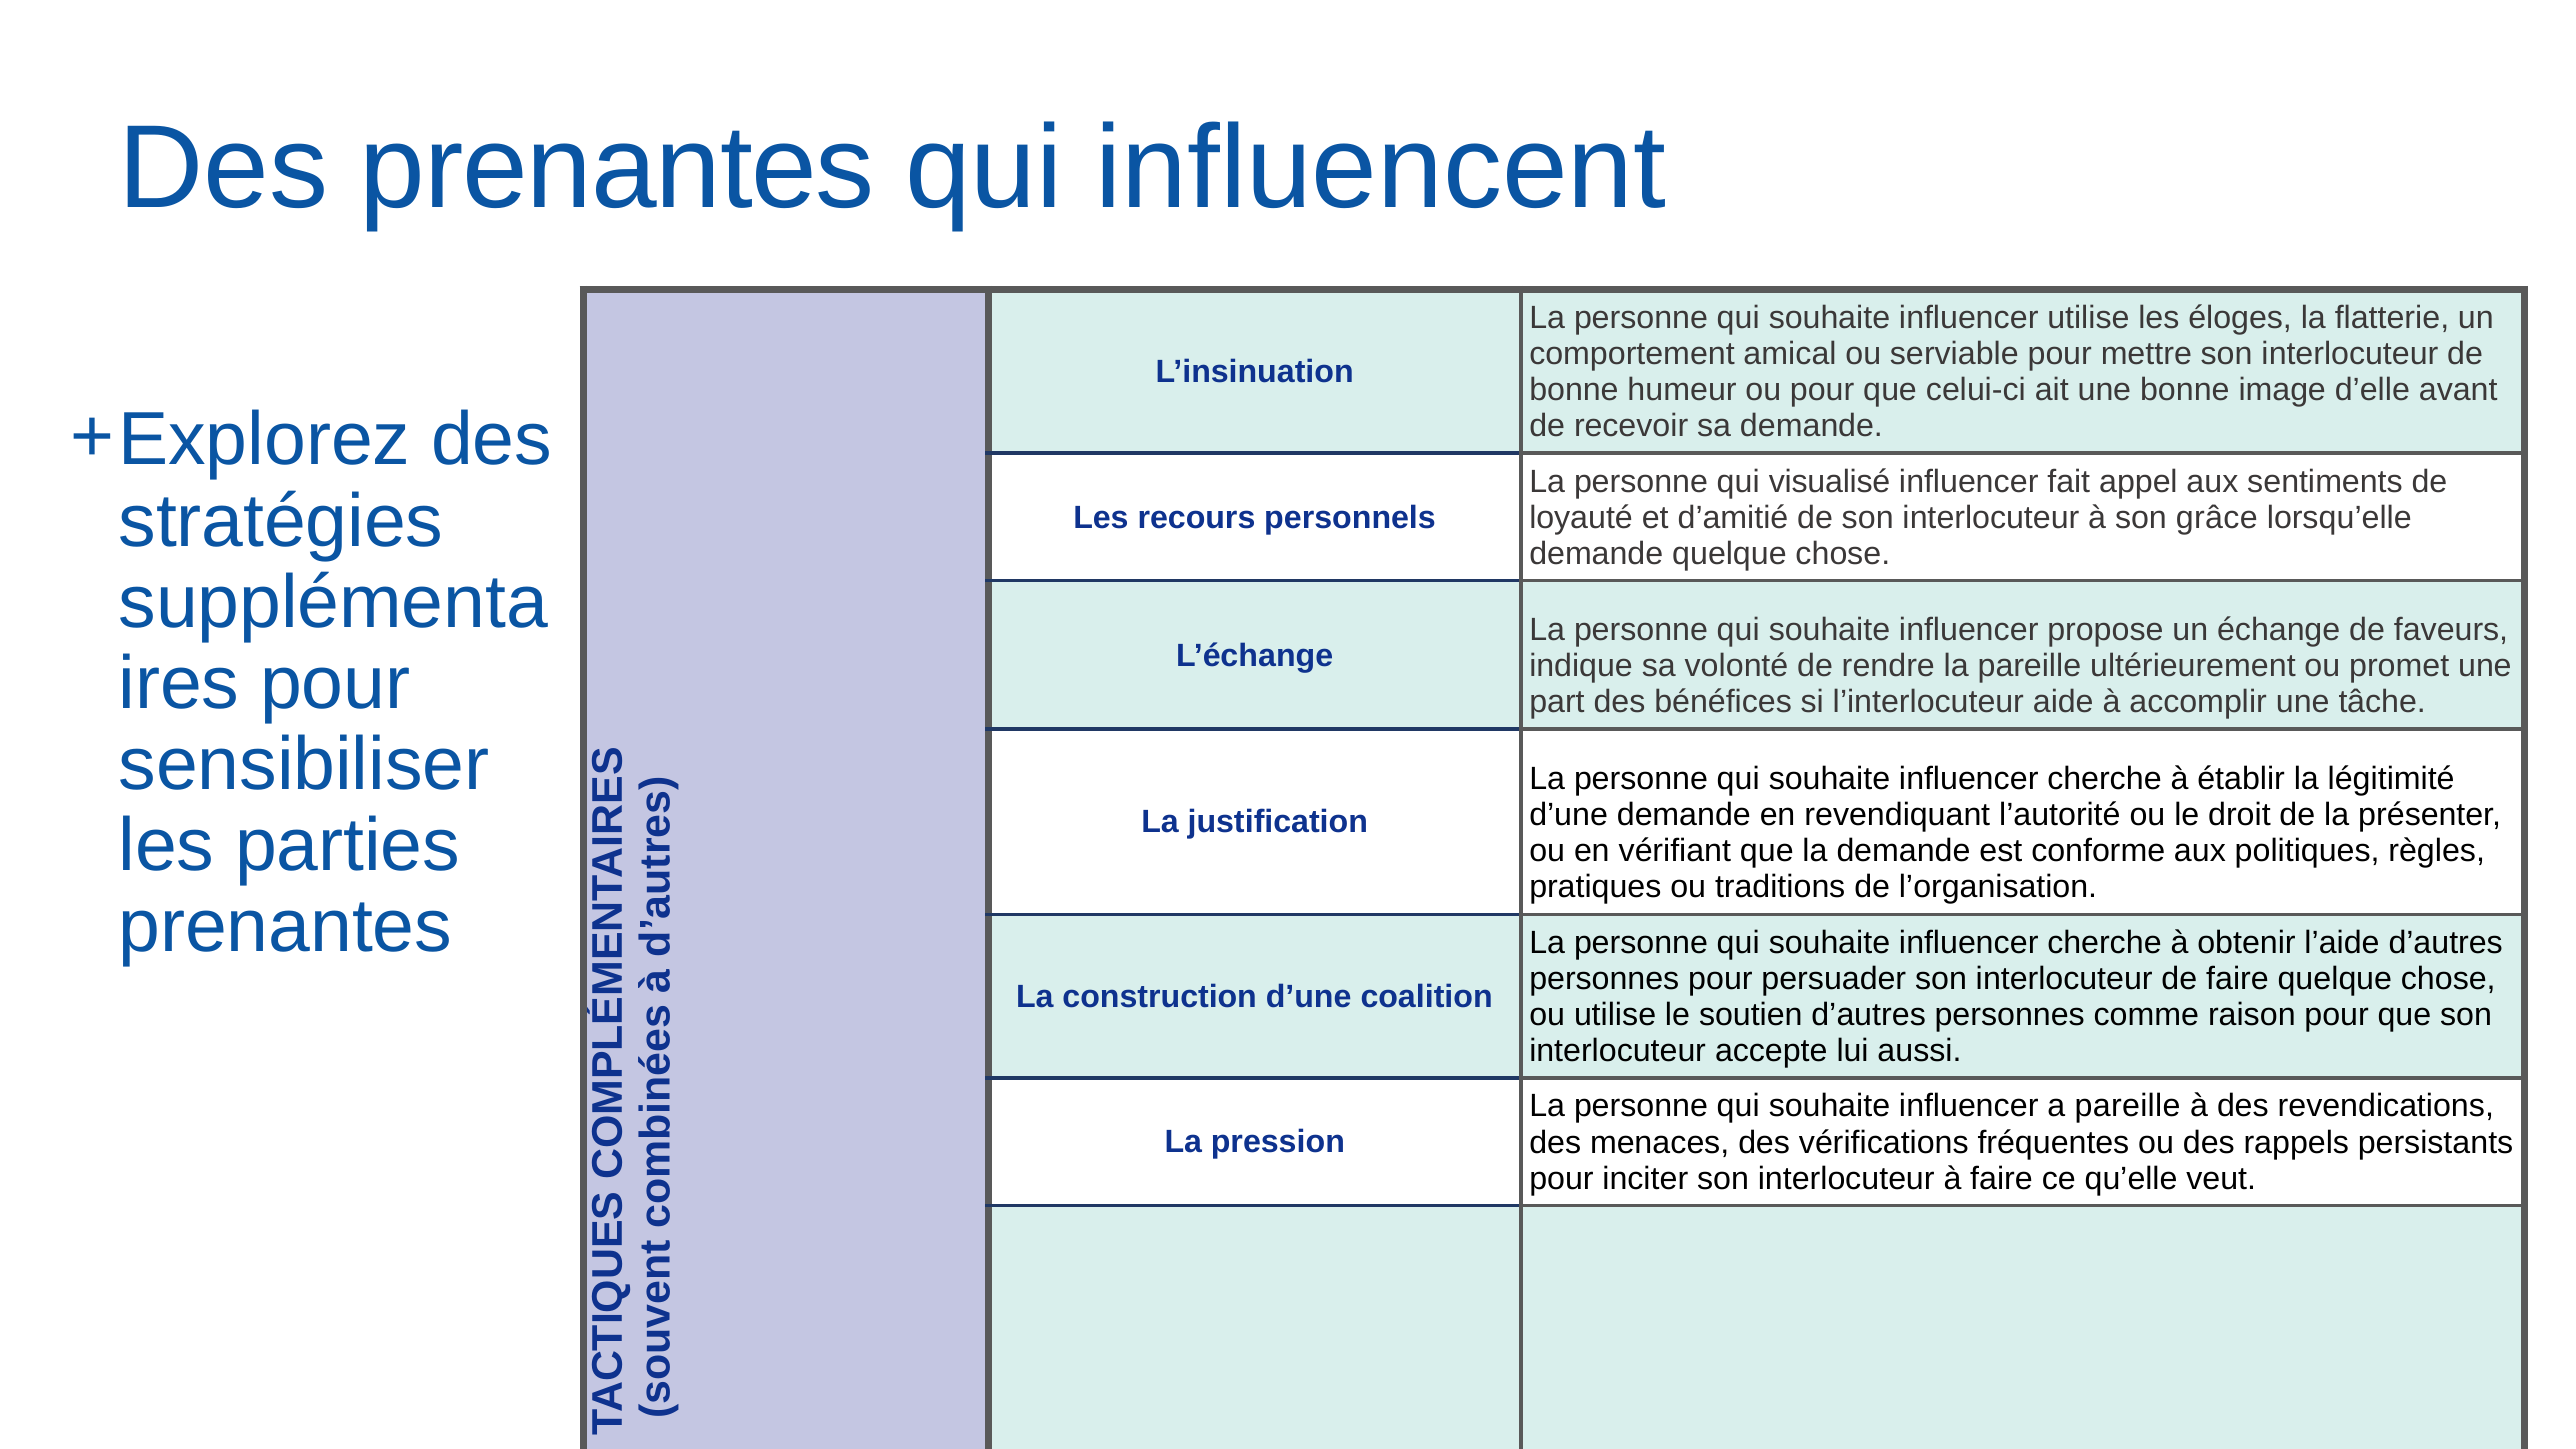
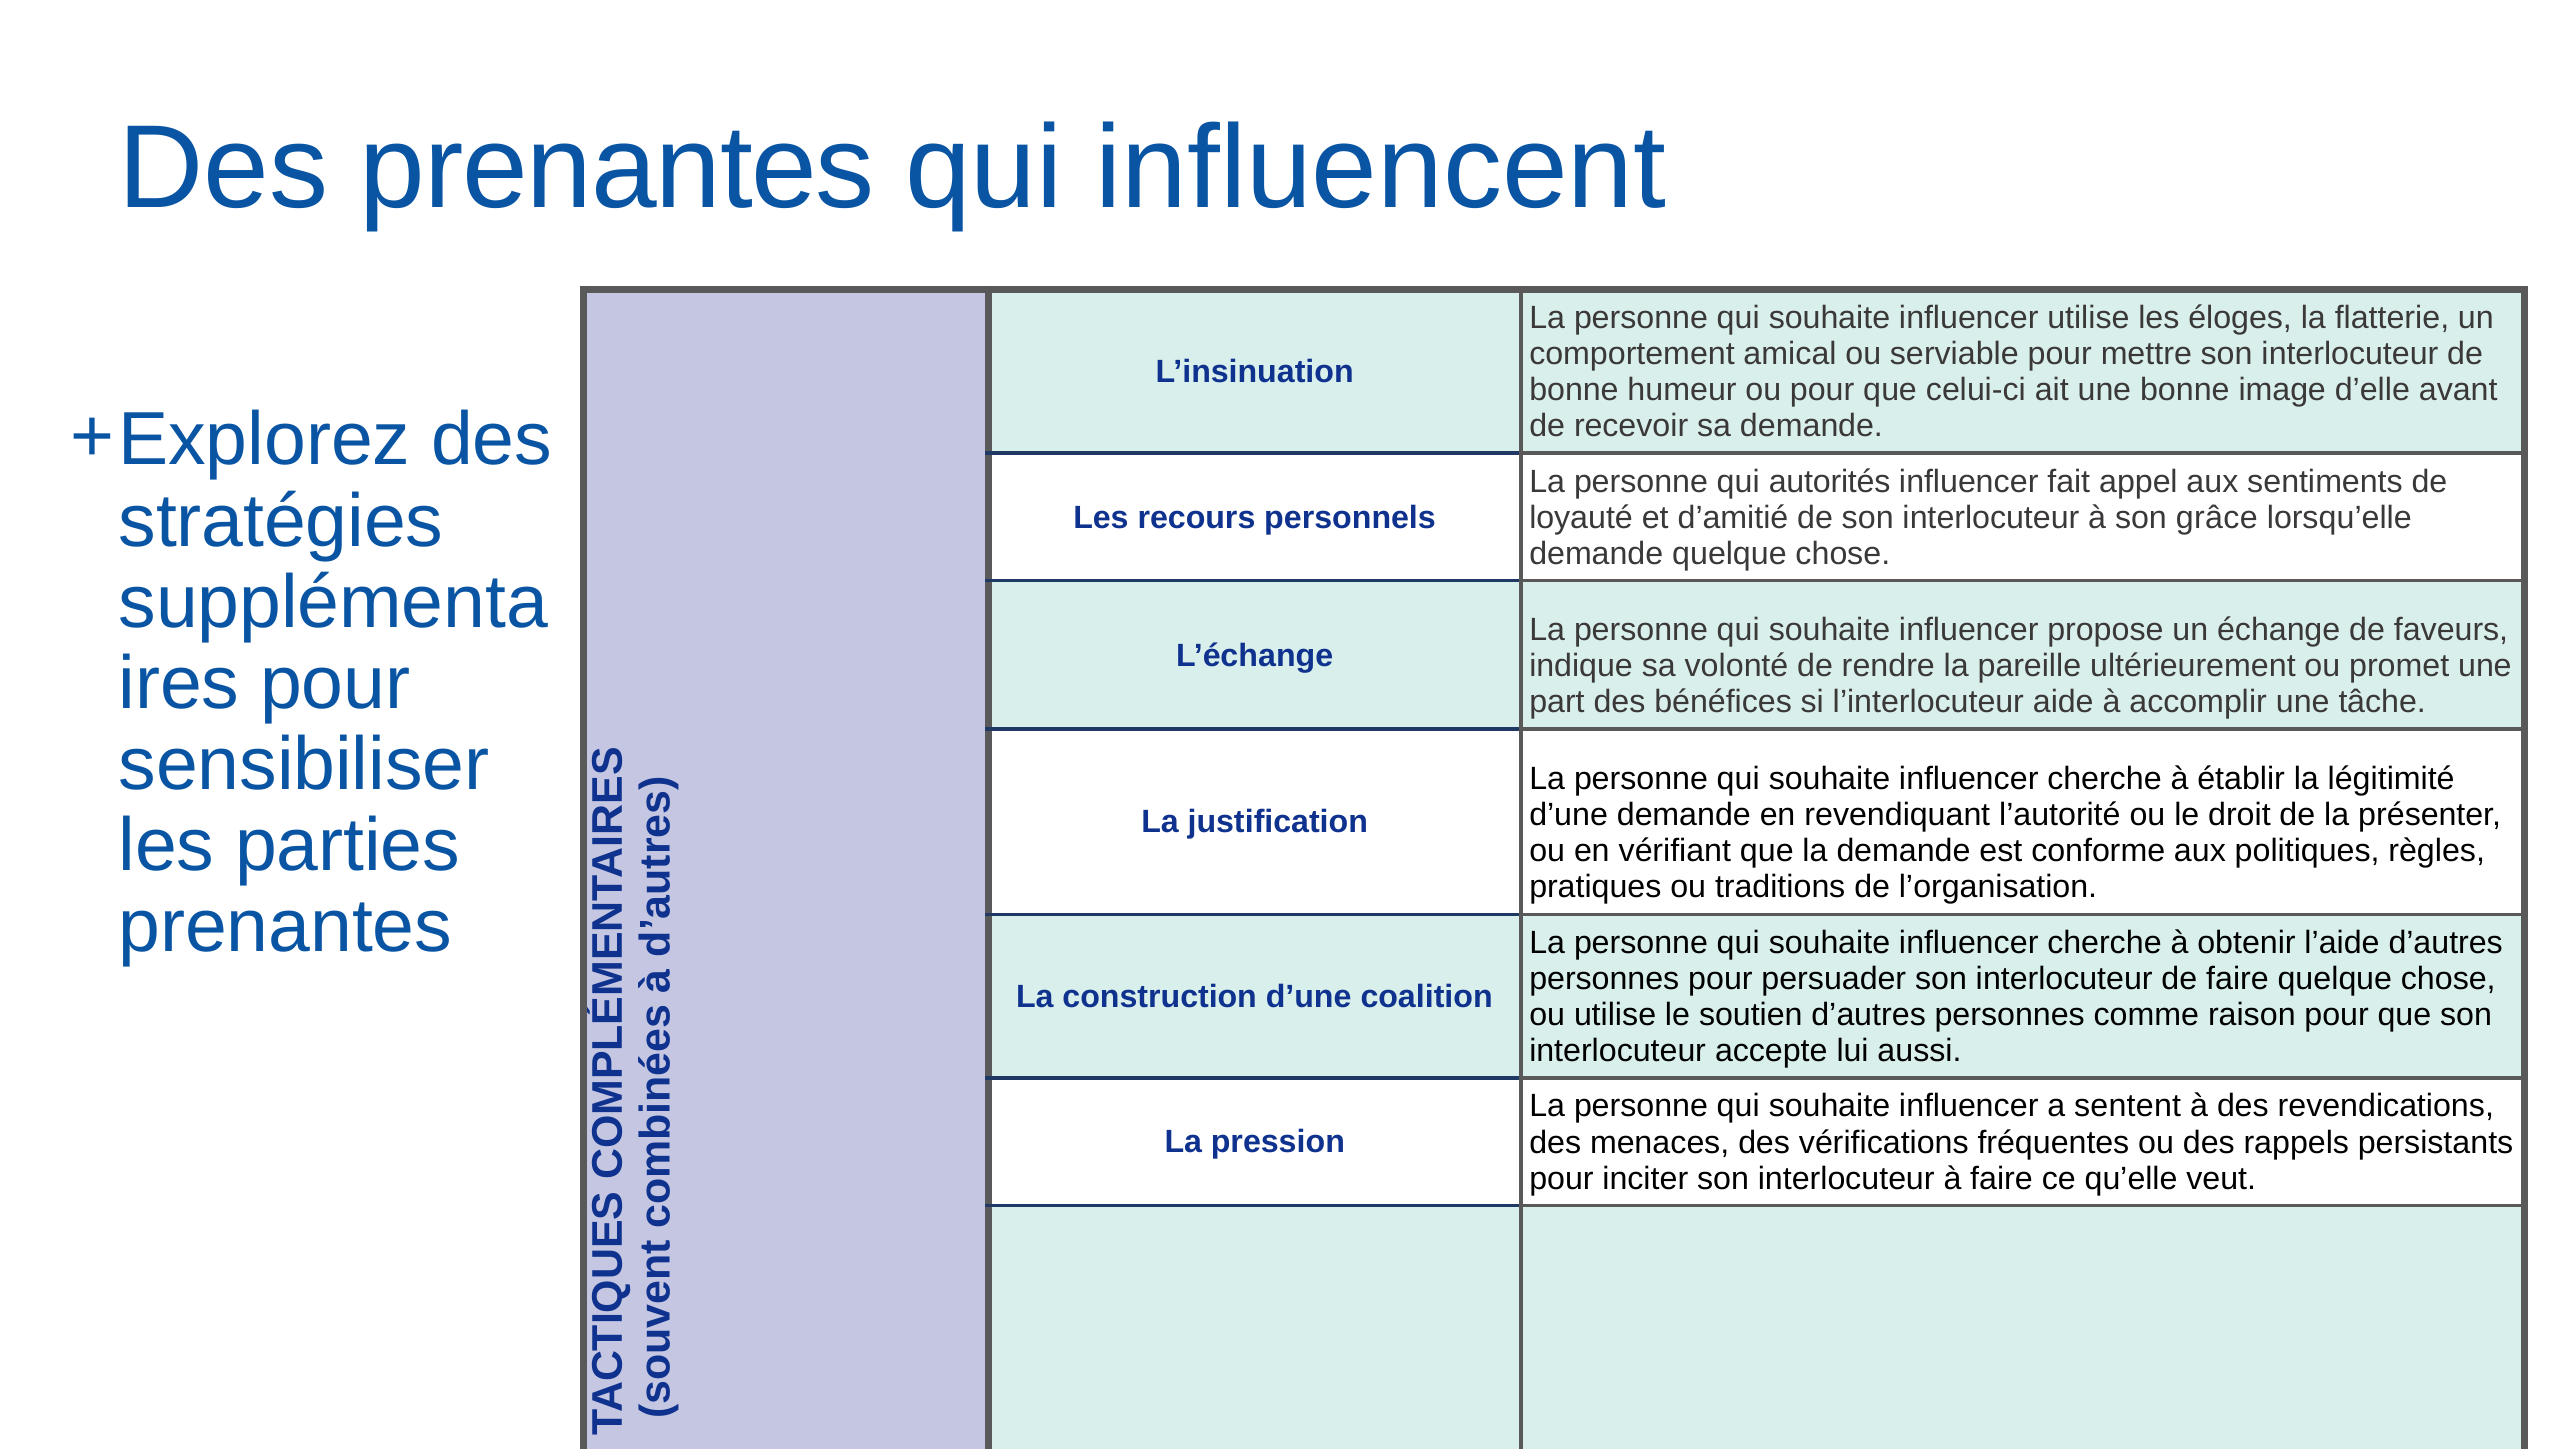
visualisé: visualisé -> autorités (1830, 482)
a pareille: pareille -> sentent (2128, 1106)
